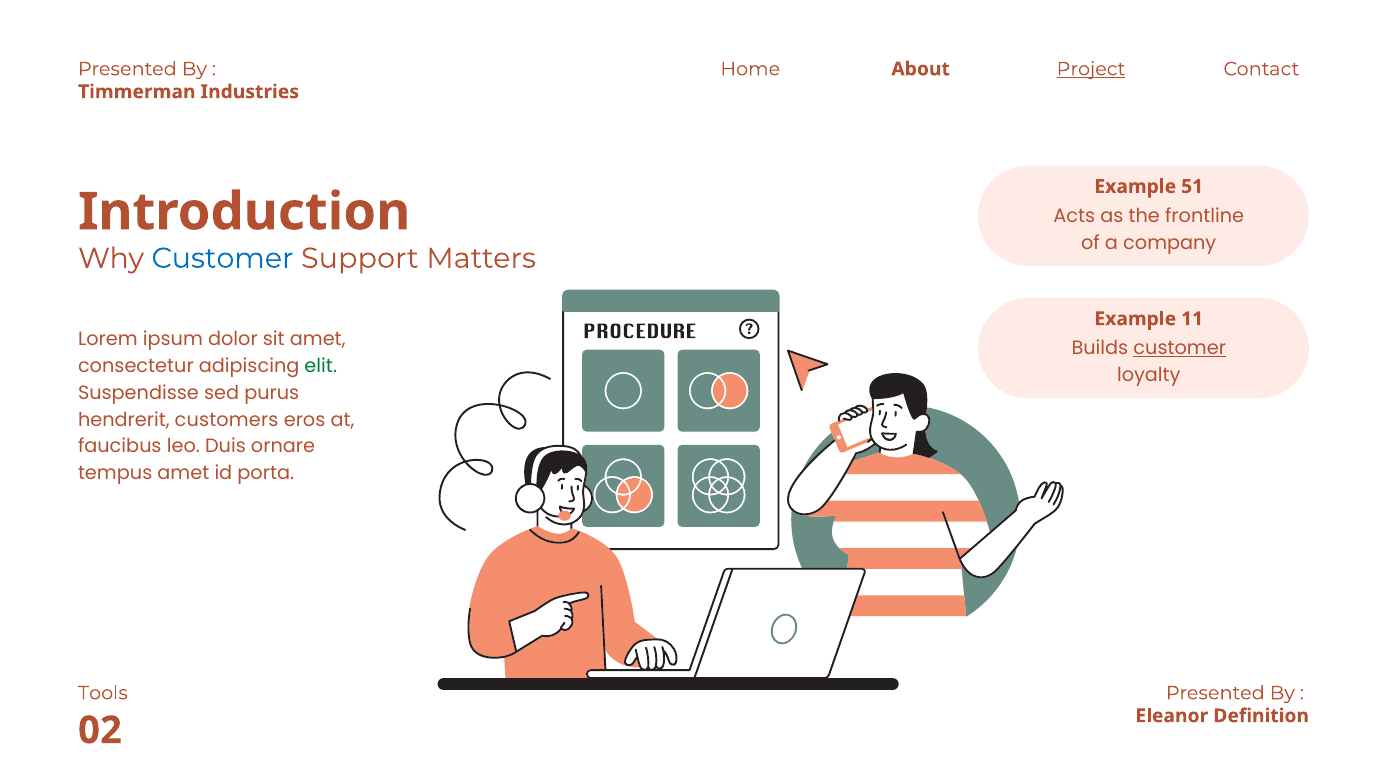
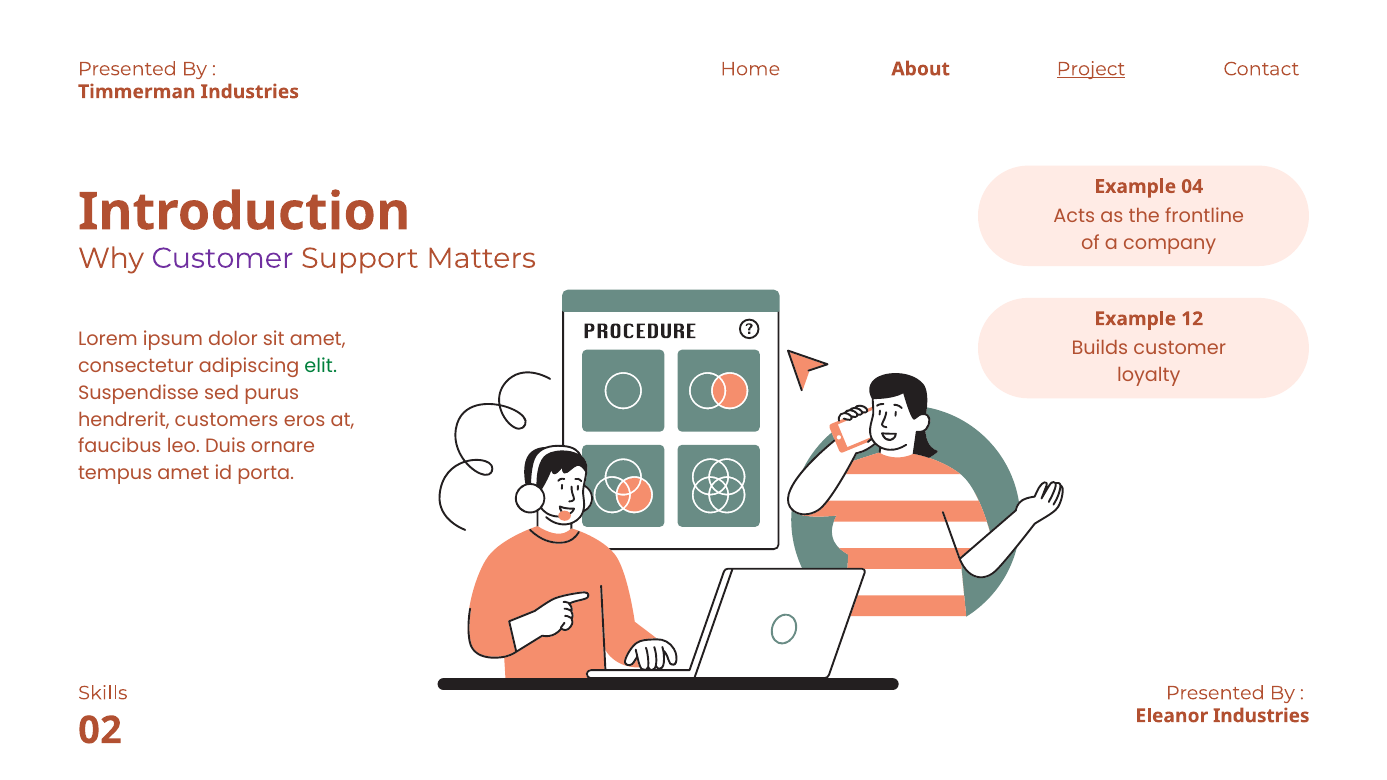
51: 51 -> 04 (1192, 187)
Customer colour: blue -> purple (222, 258)
11: 11 -> 12 (1192, 319)
customer underline: present -> none (1180, 349)
Tools: Tools -> Skills (103, 693)
Eleanor Definition: Definition -> Industries (1261, 716)
